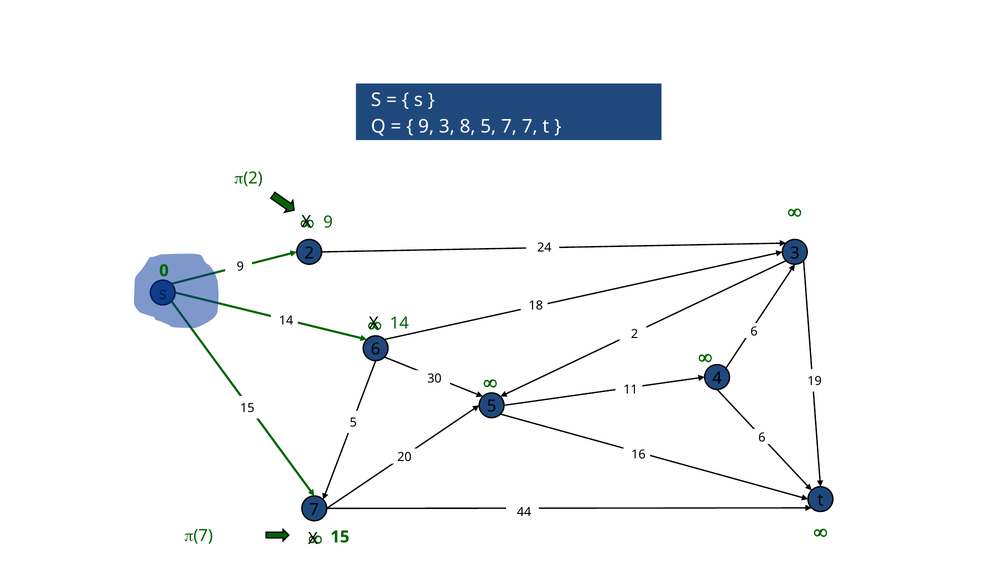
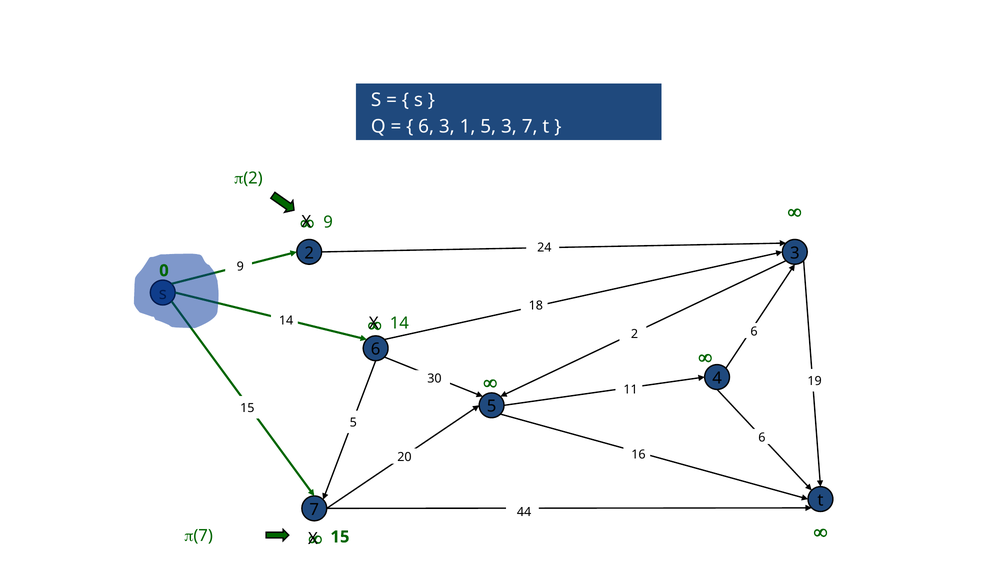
9: 9 -> 6 (426, 126)
8: 8 -> 1 (468, 126)
5 7: 7 -> 3 (509, 126)
